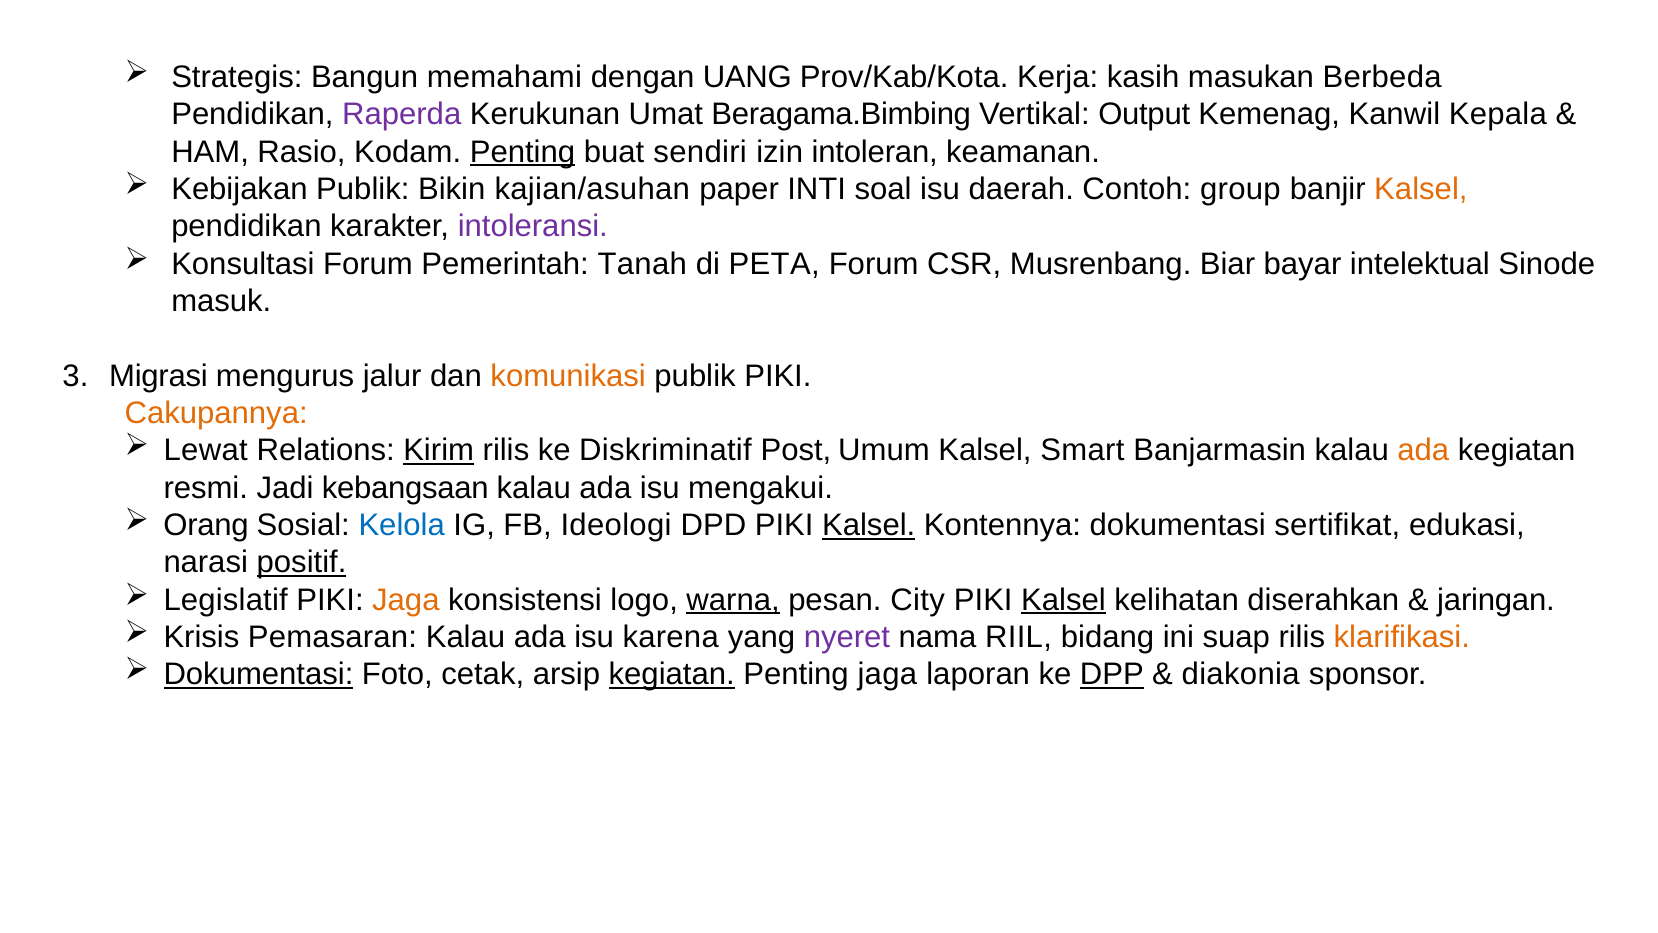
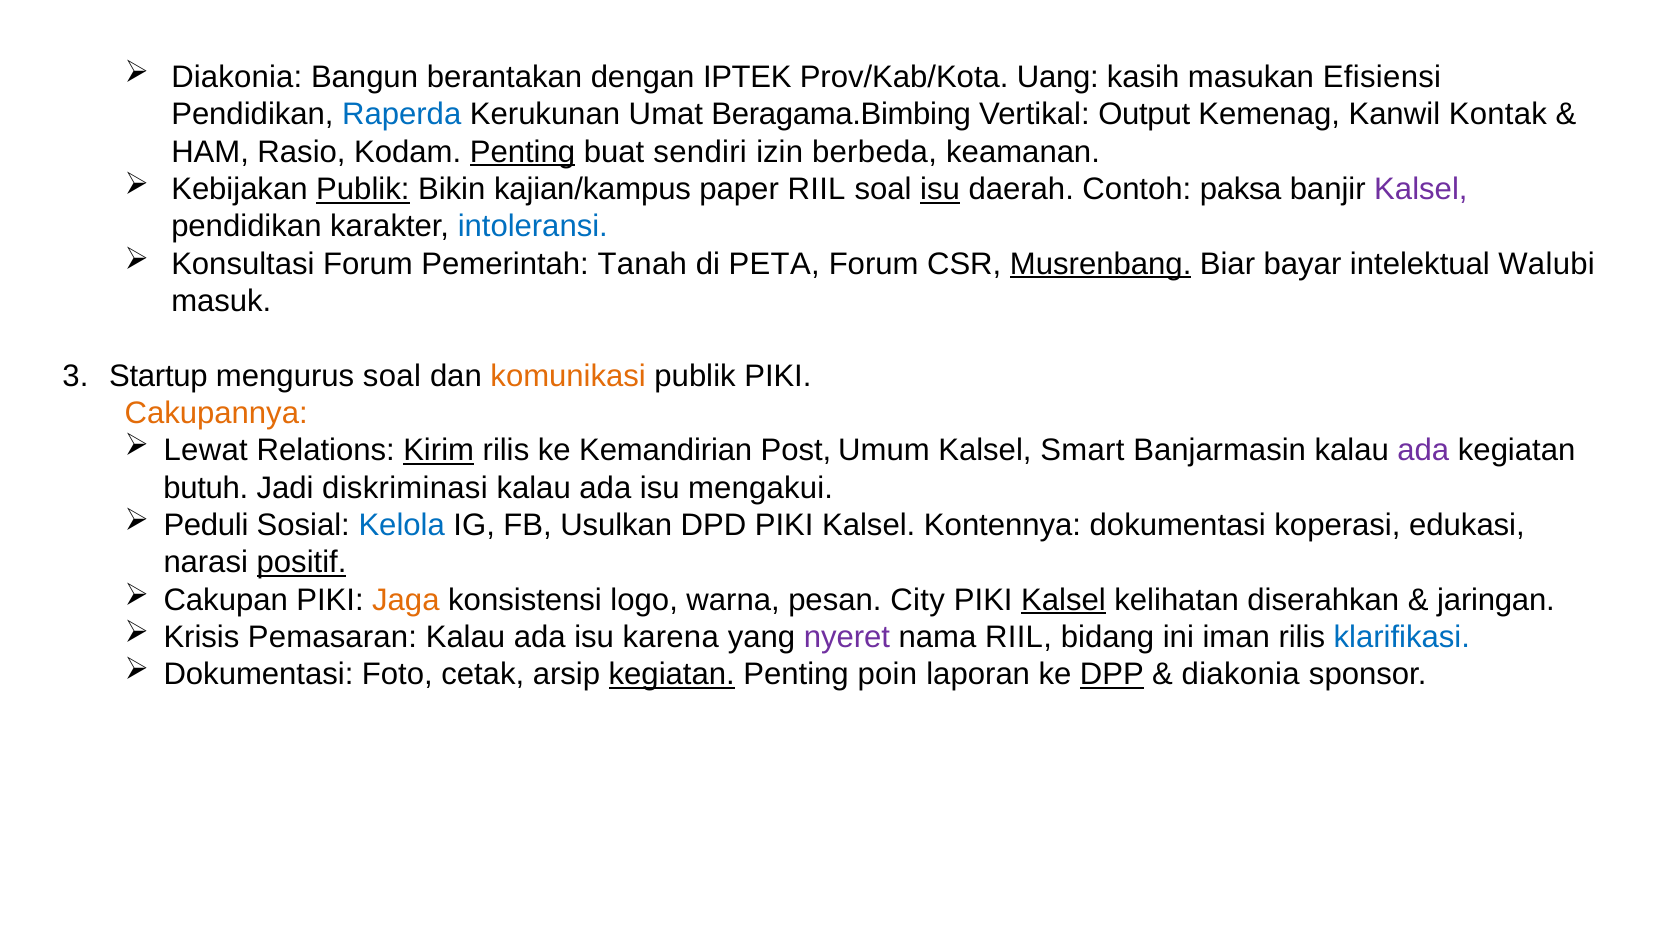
Strategis: Strategis -> Diakonia (237, 77)
memahami: memahami -> berantakan (504, 77)
UANG: UANG -> IPTEK (747, 77)
Kerja: Kerja -> Uang (1058, 77)
Berbeda: Berbeda -> Efisiensi (1382, 77)
Raperda colour: purple -> blue (402, 115)
Kepala: Kepala -> Kontak (1498, 115)
intoleran: intoleran -> berbeda (874, 152)
Publik underline: none -> present (363, 189)
kajian/asuhan: kajian/asuhan -> kajian/kampus (592, 189)
paper INTI: INTI -> RIIL (817, 189)
isu underline: none -> present (940, 189)
group: group -> paksa (1241, 189)
Kalsel colour: orange -> purple (1421, 189)
intoleransi colour: purple -> blue (533, 227)
Musrenbang underline: none -> present (1101, 264)
Sinode: Sinode -> Walubi (1547, 264)
Migrasi: Migrasi -> Startup (158, 376)
mengurus jalur: jalur -> soal (392, 376)
Diskriminatif: Diskriminatif -> Kemandirian (666, 450)
ada colour: orange -> purple (1423, 450)
resmi: resmi -> butuh (206, 488)
kebangsaan: kebangsaan -> diskriminasi (405, 488)
Orang: Orang -> Peduli (206, 525)
Ideologi: Ideologi -> Usulkan (616, 525)
Kalsel underline: present -> none (869, 525)
sertifikat: sertifikat -> koperasi (1337, 525)
Legislatif: Legislatif -> Cakupan (226, 600)
warna underline: present -> none (733, 600)
suap: suap -> iman (1236, 637)
klarifikasi colour: orange -> blue (1402, 637)
Dokumentasi underline: present -> none (258, 674)
Penting jaga: jaga -> poin (887, 674)
